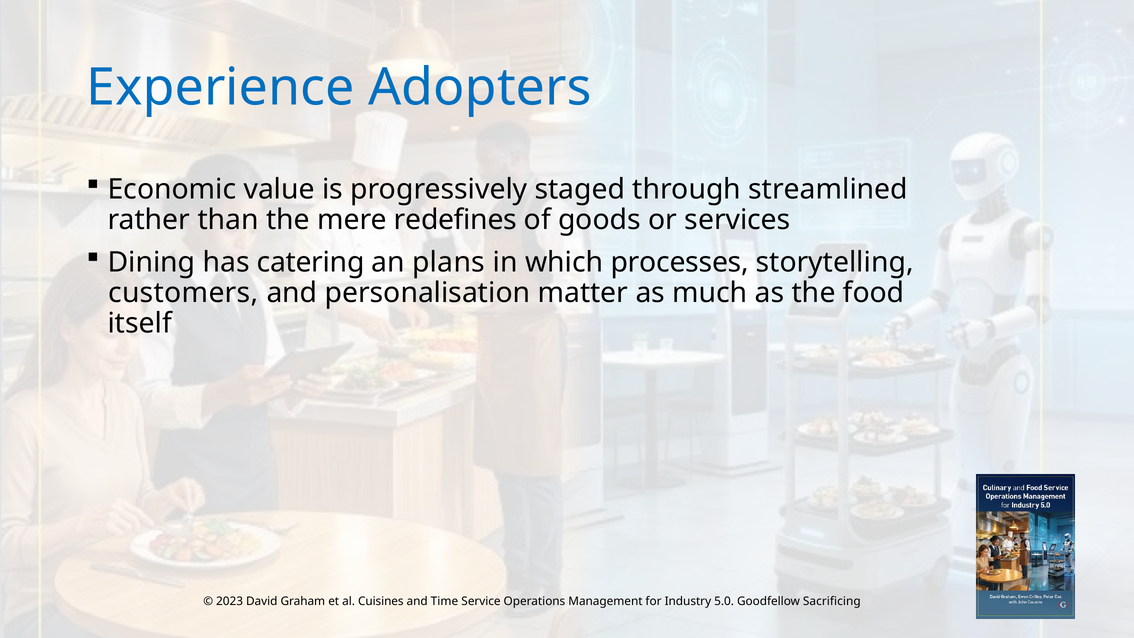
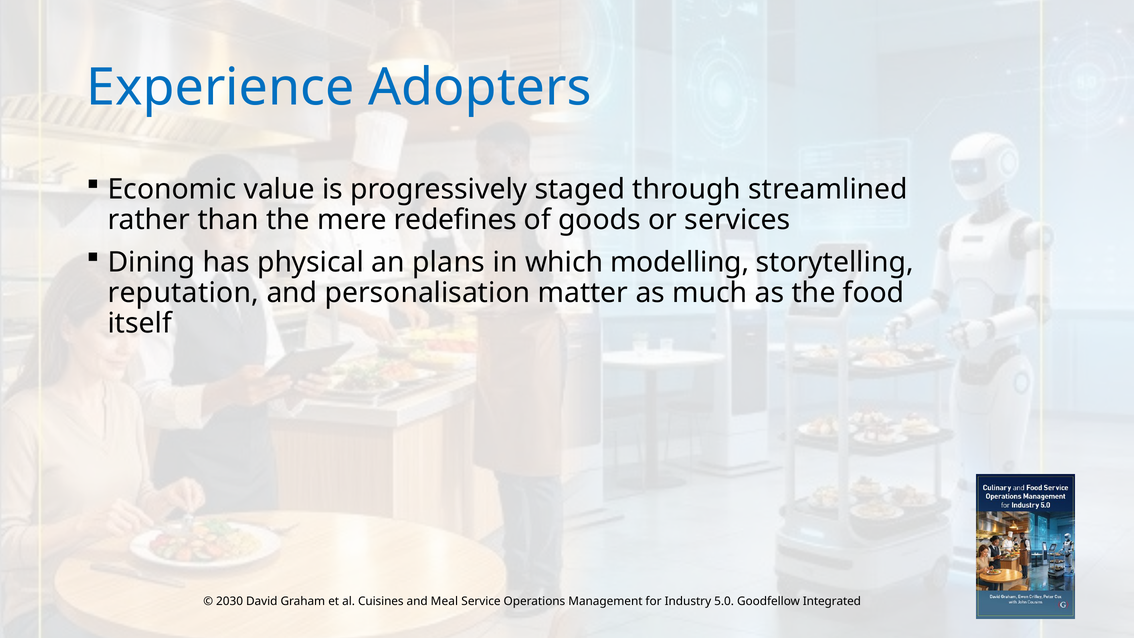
catering: catering -> physical (311, 262)
processes: processes -> modelling (680, 262)
customers: customers -> reputation (183, 293)
2023: 2023 -> 2030 (230, 601)
Time: Time -> Meal (444, 601)
Sacrificing: Sacrificing -> Integrated (832, 601)
